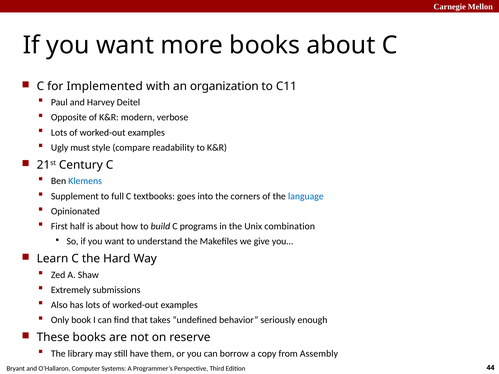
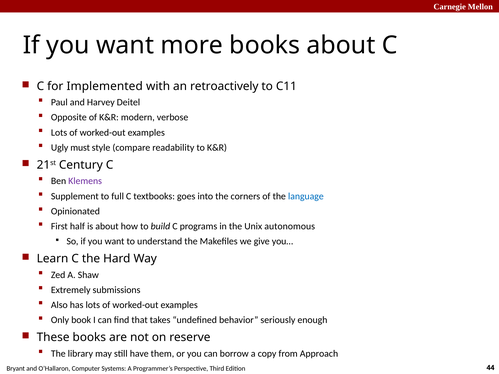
organization: organization -> retroactively (224, 86)
Klemens colour: blue -> purple (85, 181)
combination: combination -> autonomous (290, 226)
Assembly: Assembly -> Approach (319, 354)
